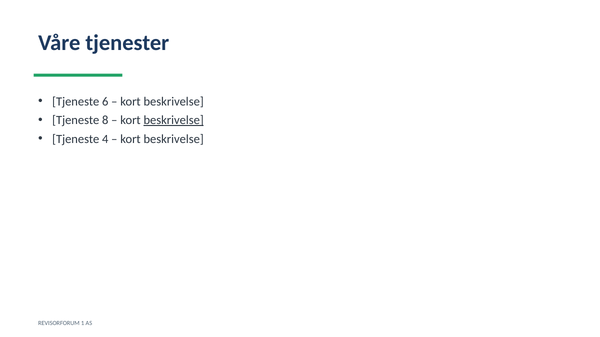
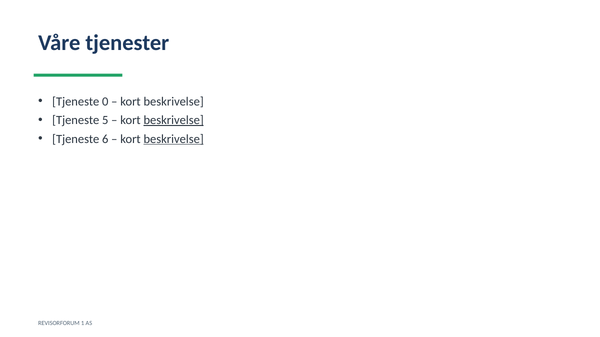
6: 6 -> 0 (105, 102)
8: 8 -> 5 (105, 120)
4: 4 -> 6 (105, 139)
beskrivelse underline: none -> present (174, 139)
